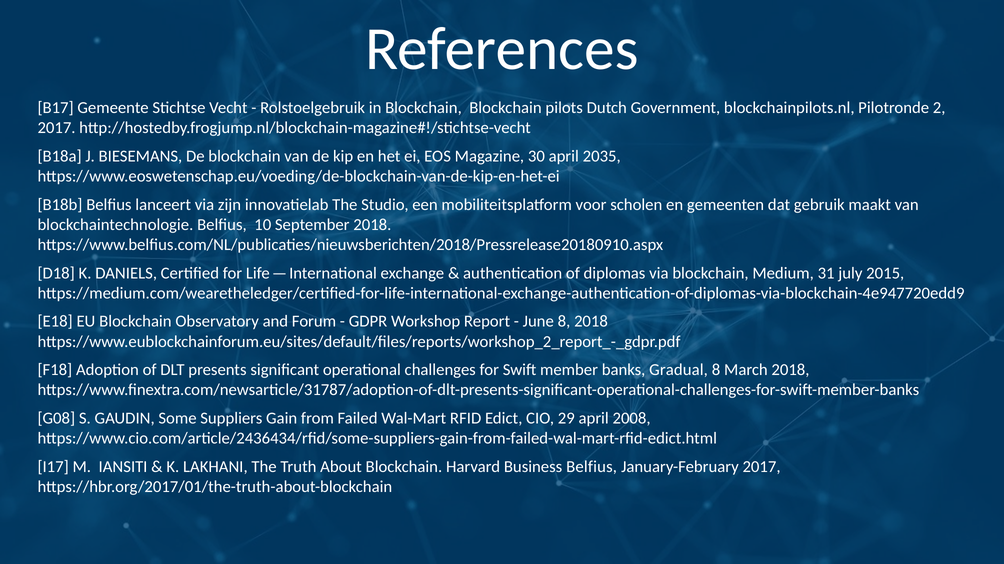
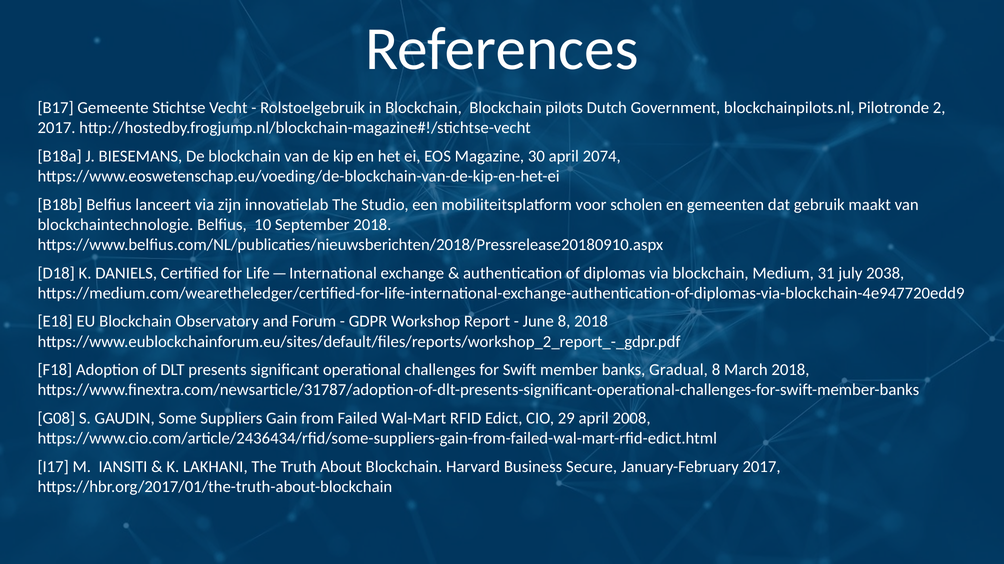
2035: 2035 -> 2074 (602, 156)
2015: 2015 -> 2038 (885, 273)
Business Belfius: Belfius -> Secure (592, 467)
